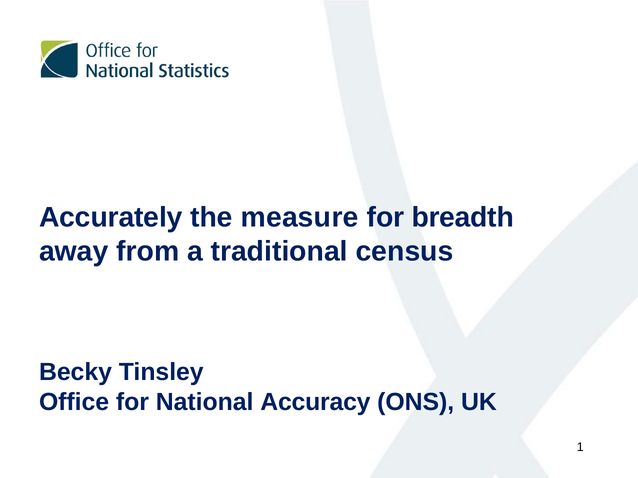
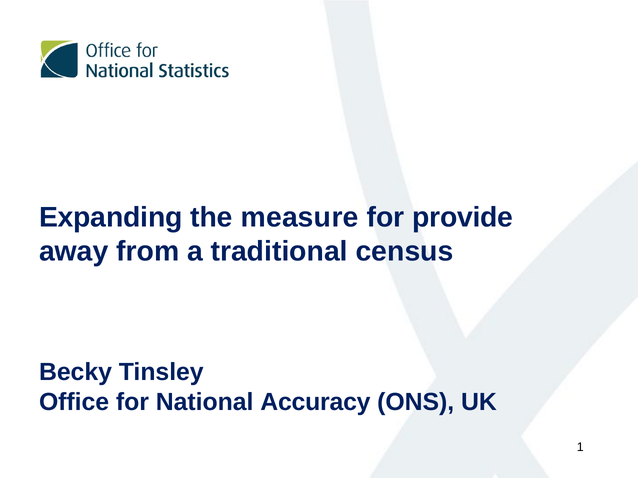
Accurately: Accurately -> Expanding (111, 218)
breadth: breadth -> provide (463, 218)
